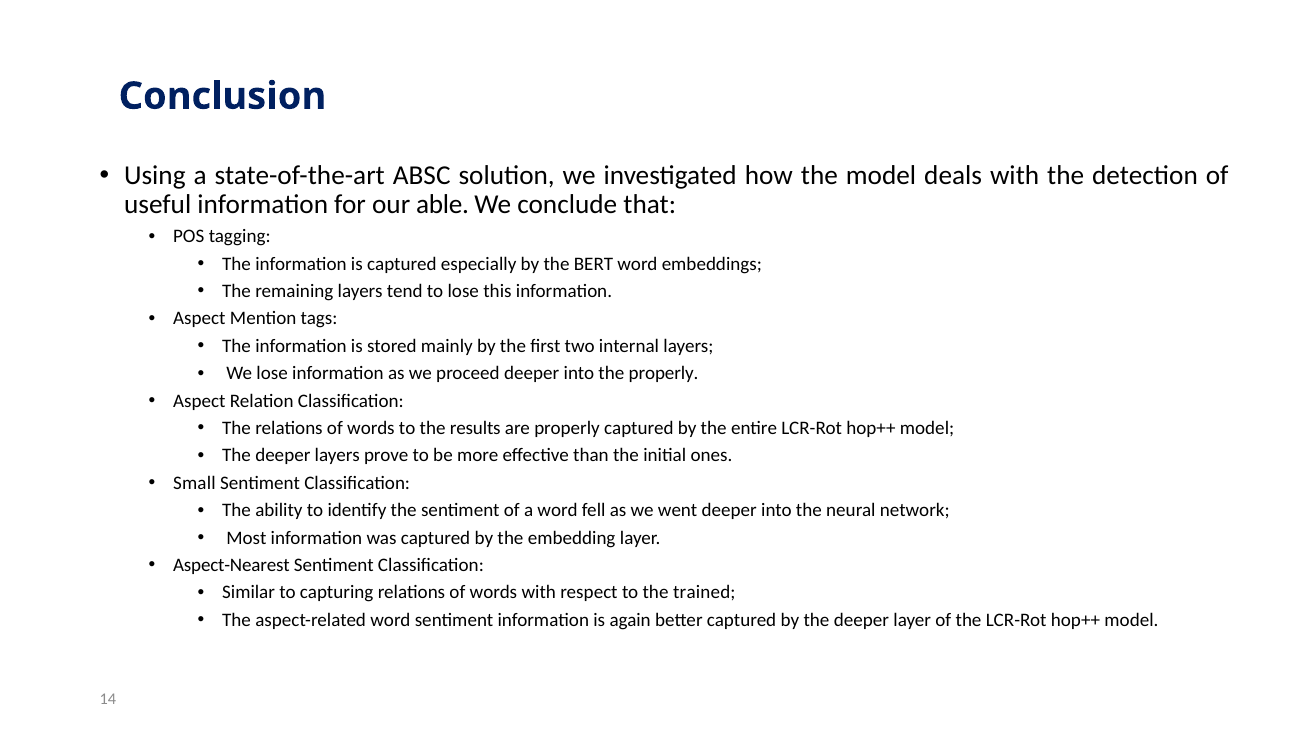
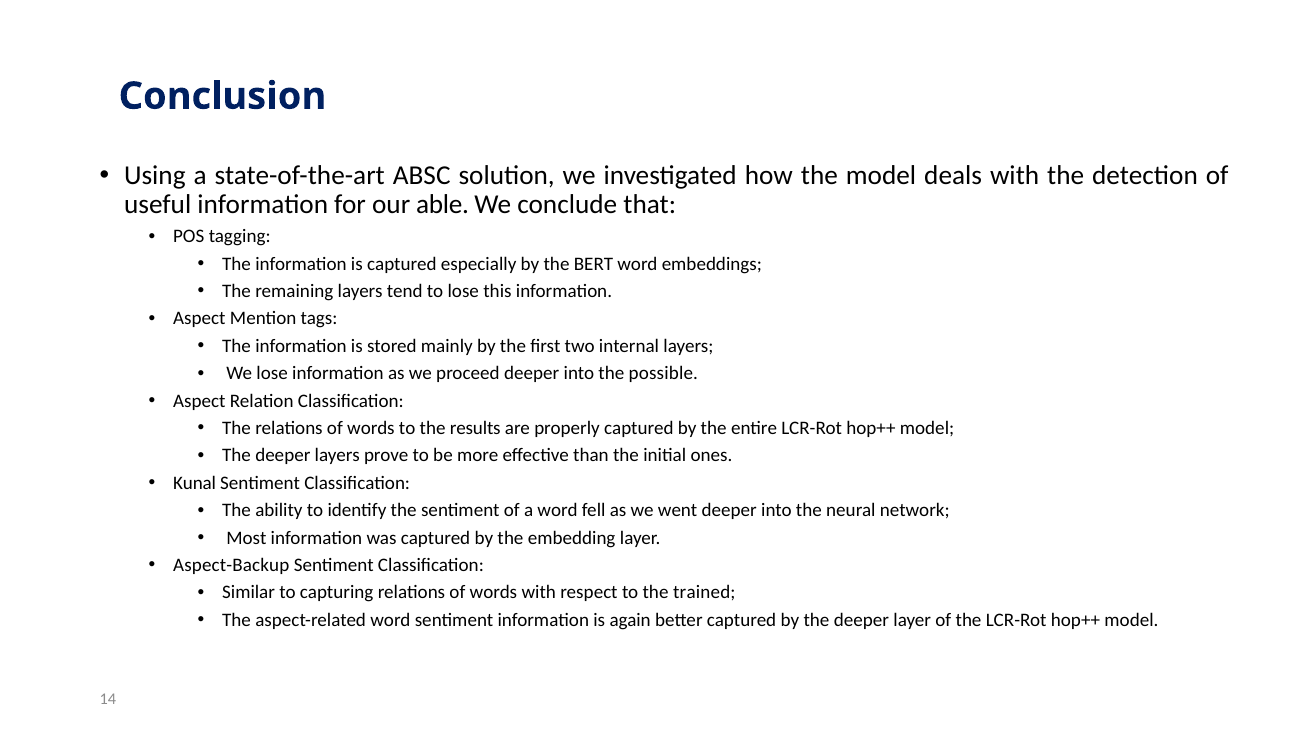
the properly: properly -> possible (663, 374)
Small: Small -> Kunal (195, 483)
Aspect-Nearest: Aspect-Nearest -> Aspect-Backup (231, 565)
